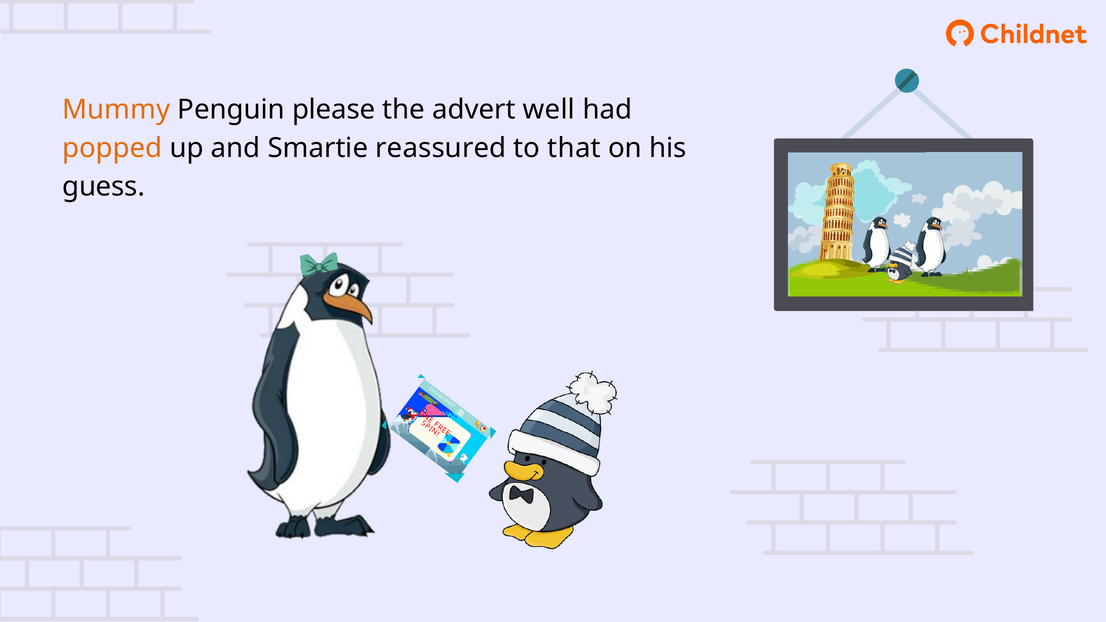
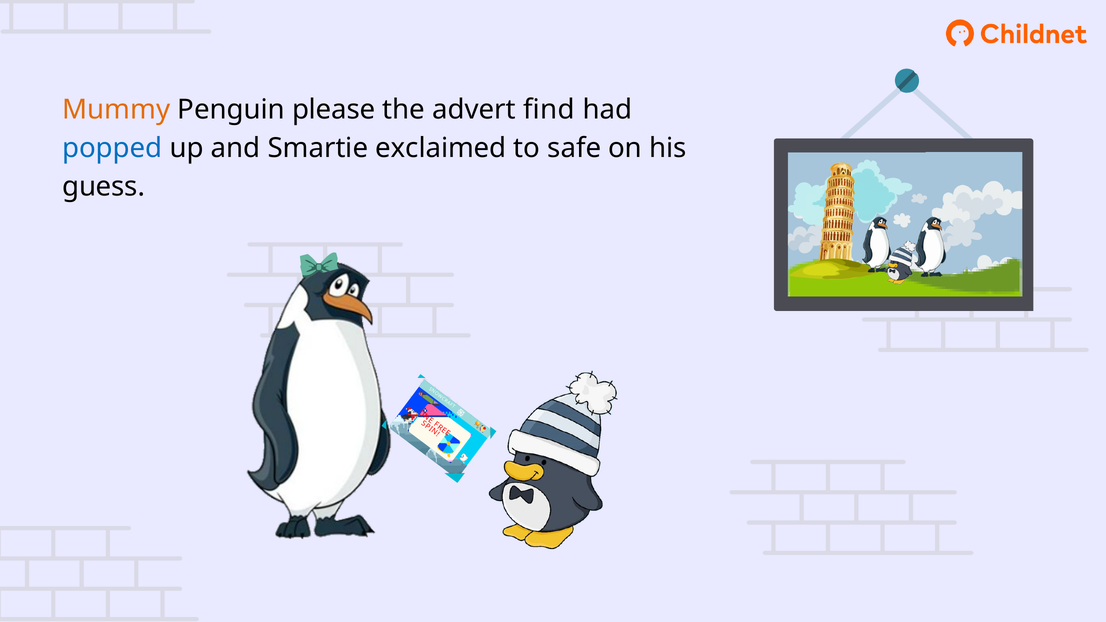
well: well -> find (549, 109)
popped colour: orange -> blue (112, 148)
reassured: reassured -> exclaimed (441, 148)
that: that -> safe (574, 148)
